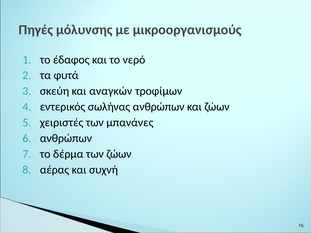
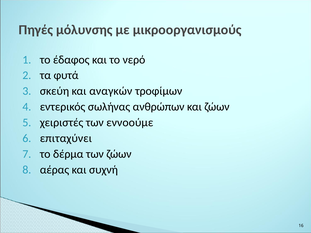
μπανάνες: μπανάνες -> εννοούμε (130, 123)
ανθρώπων: ανθρώπων -> επιταχύνει (66, 138)
